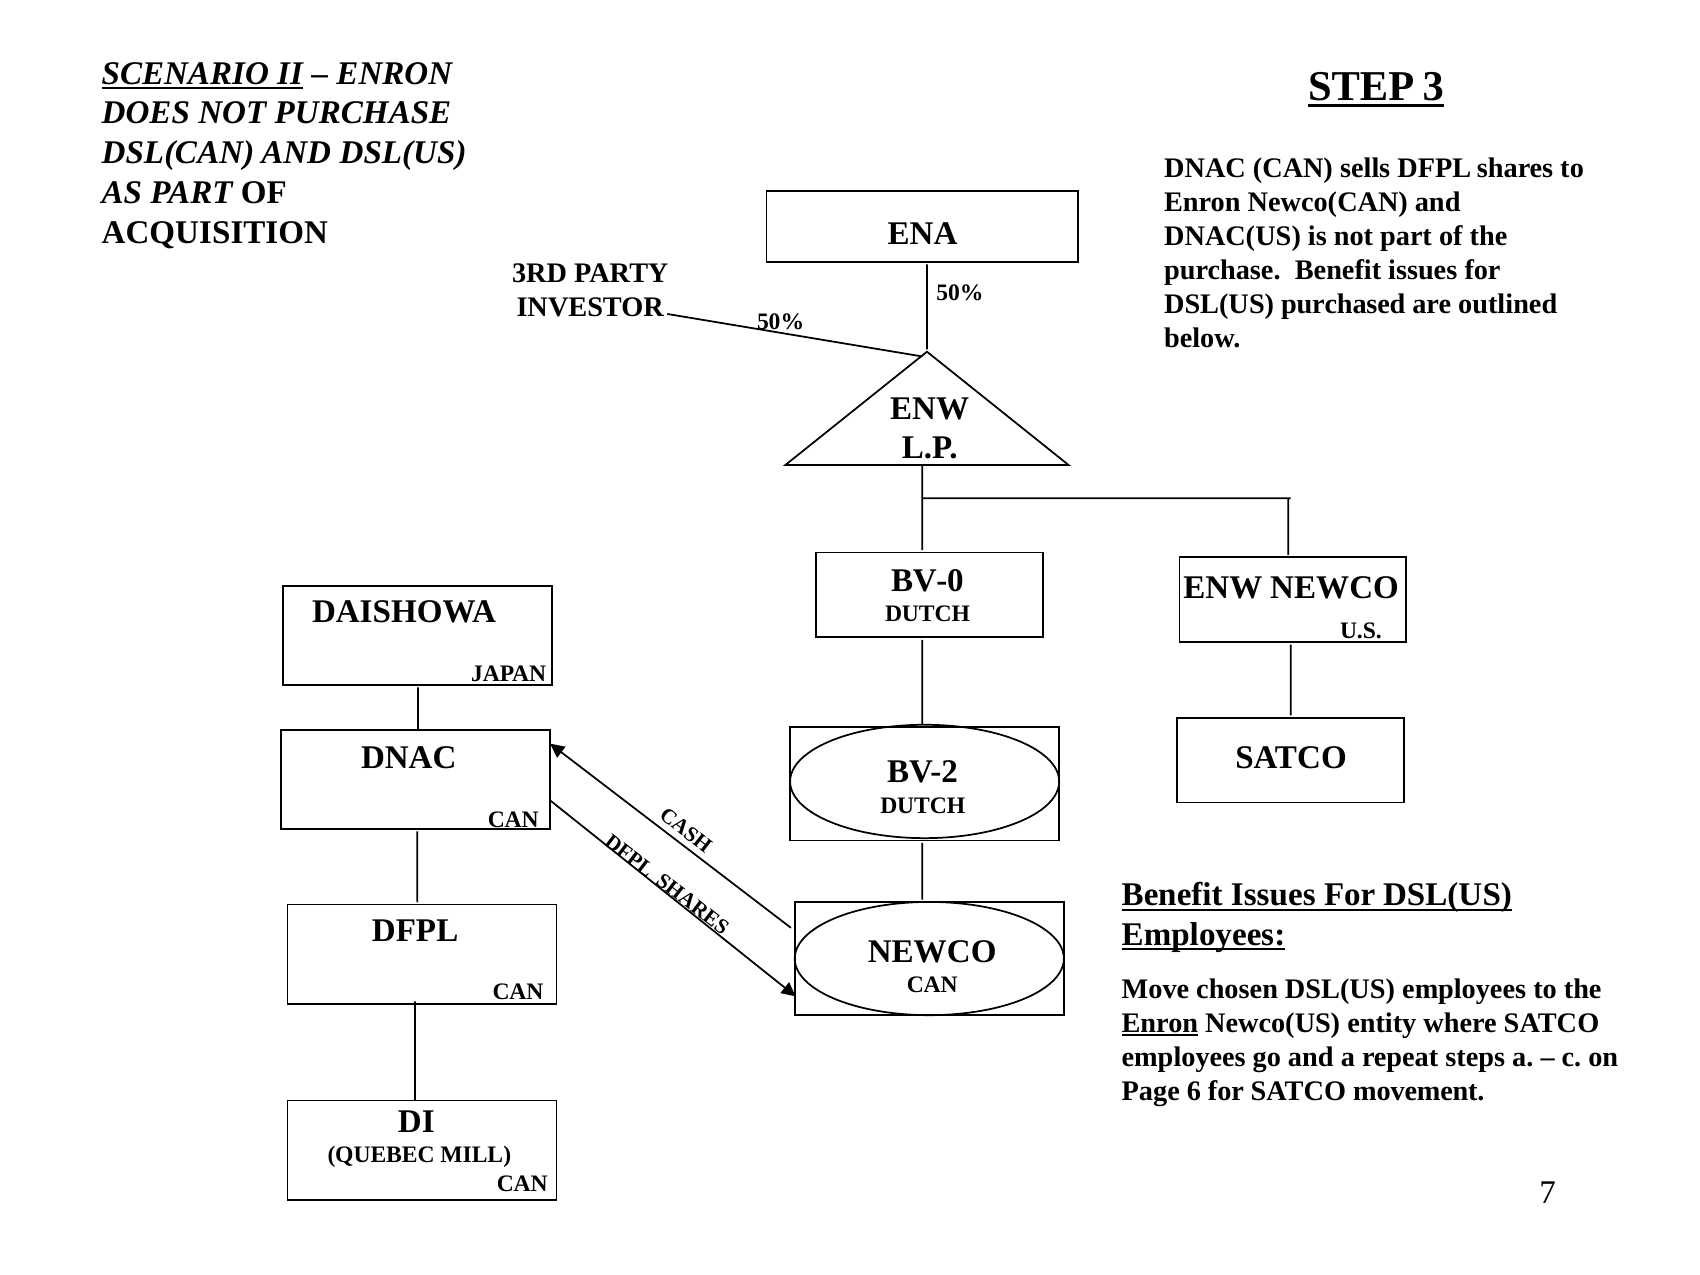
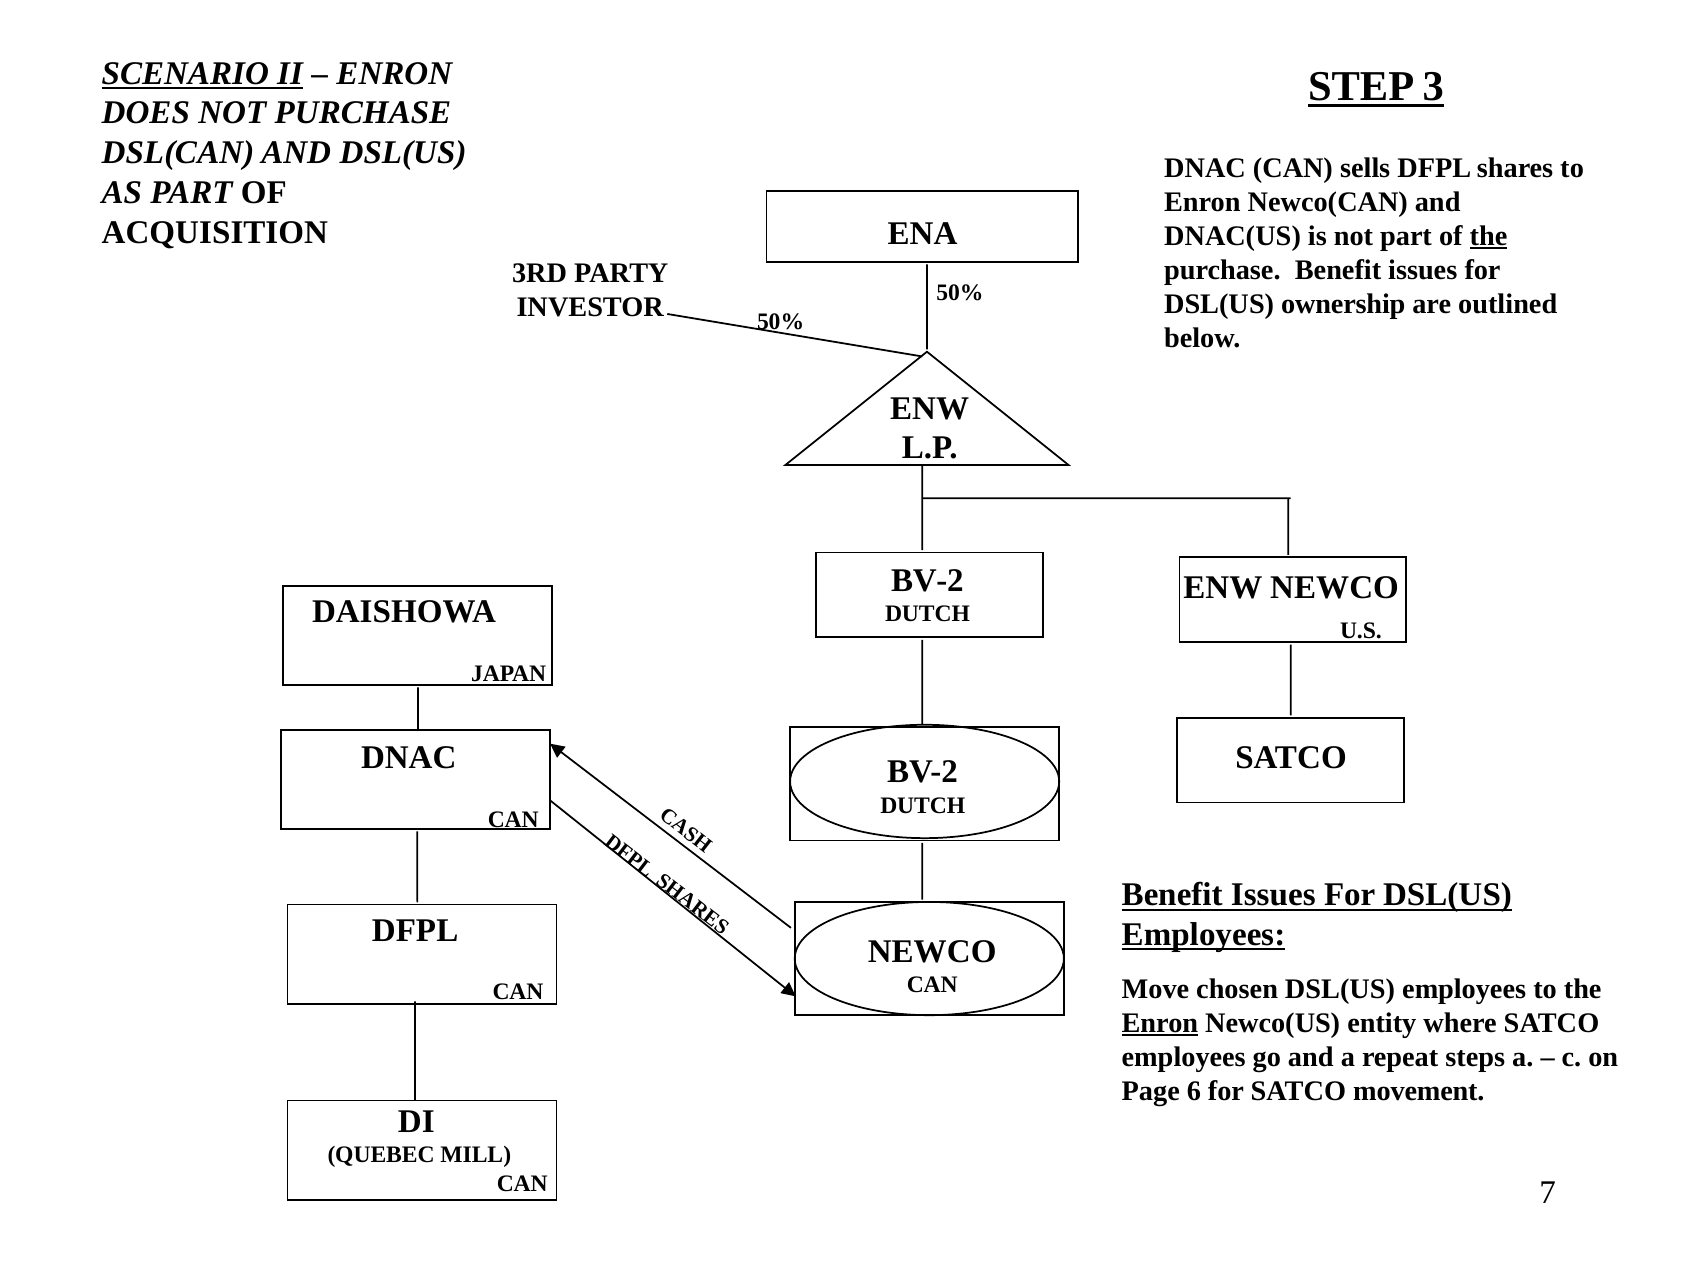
the underline: none -> present (1489, 236)
purchased: purchased -> ownership (1343, 304)
BV-0: BV-0 -> BV-2 (927, 581)
